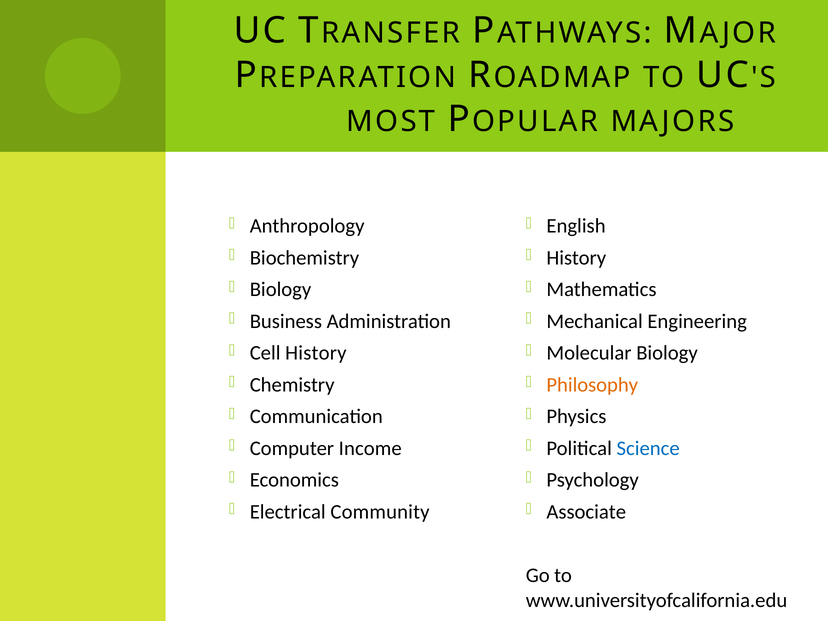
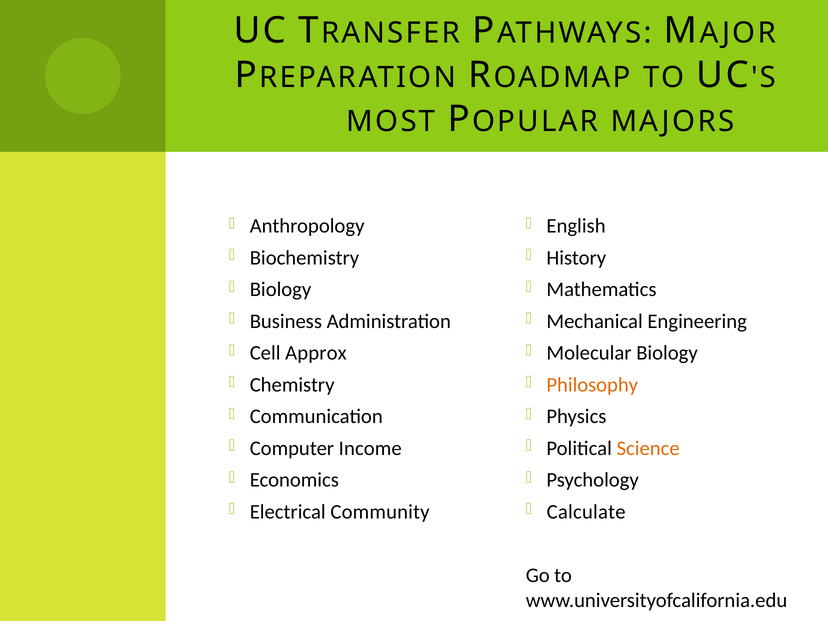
Cell History: History -> Approx (316, 353)
Science colour: blue -> orange (648, 448)
Associate: Associate -> Calculate (586, 512)
